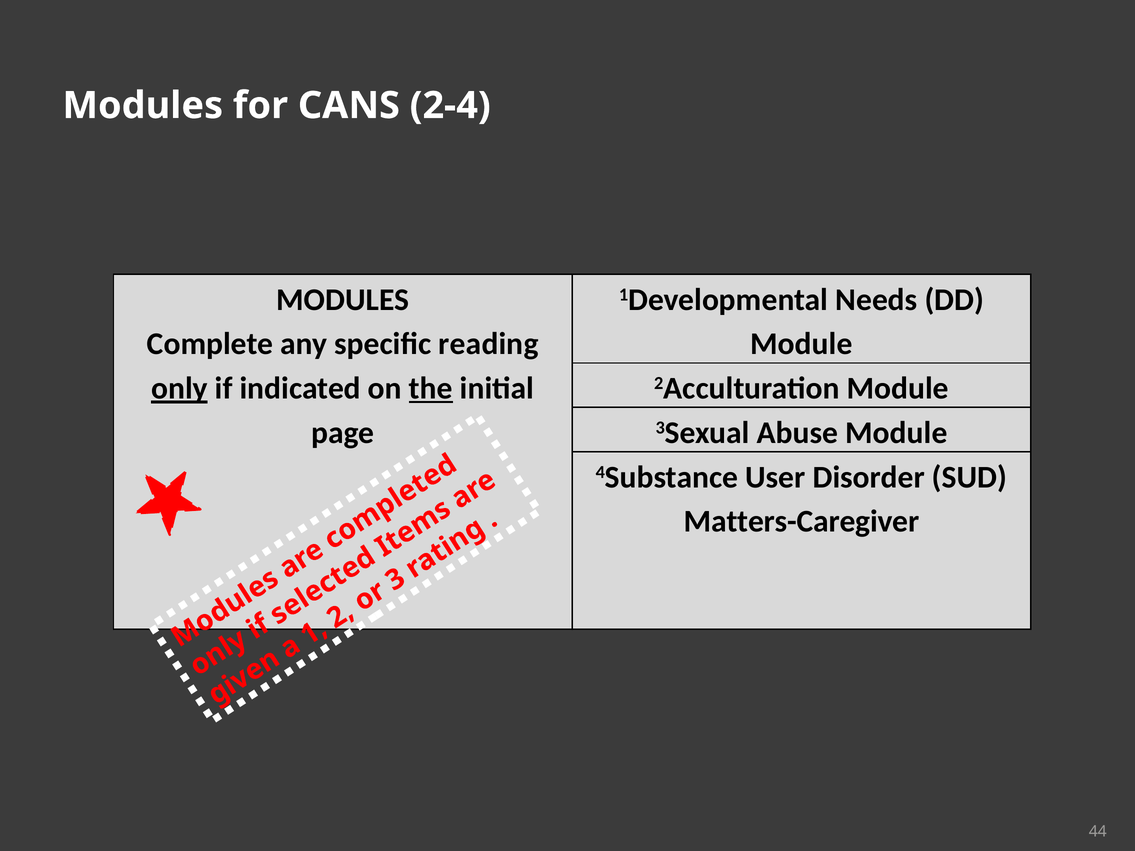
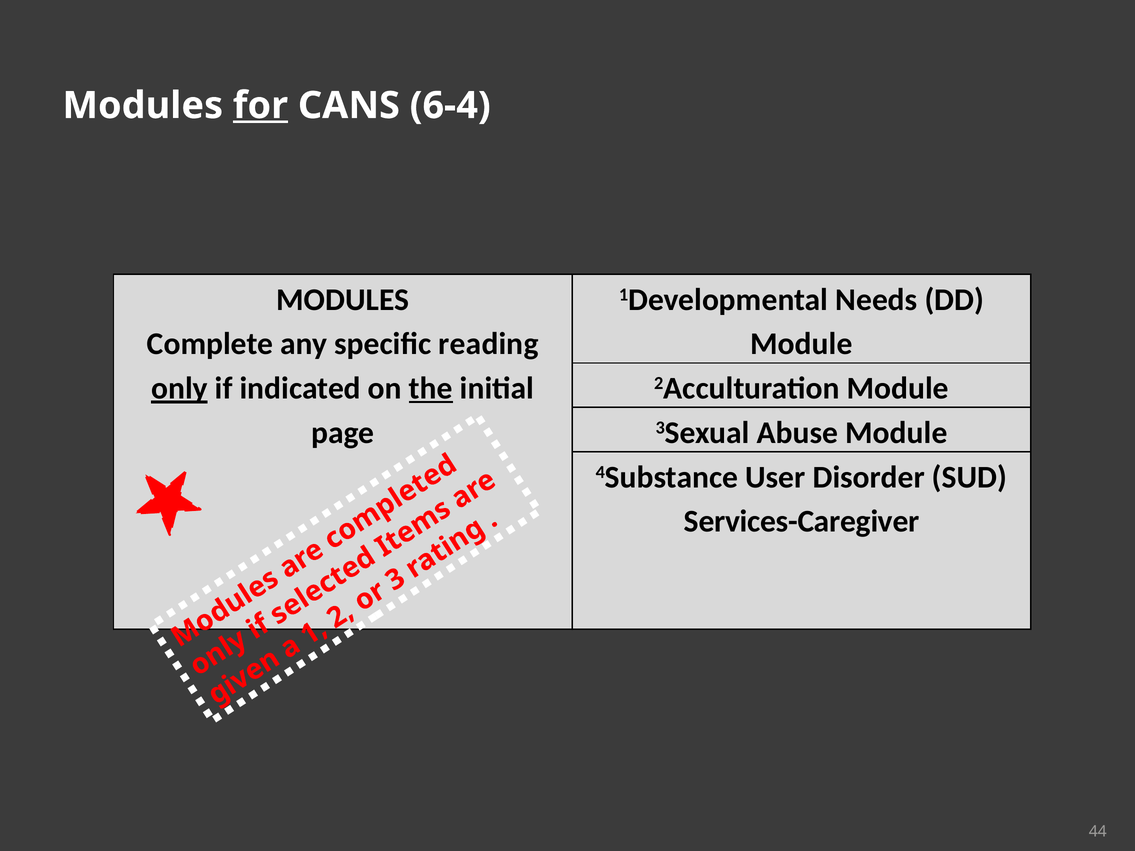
for underline: none -> present (260, 106)
2-4: 2-4 -> 6-4 (450, 106)
Matters-Caregiver: Matters-Caregiver -> Services-Caregiver (802, 522)
